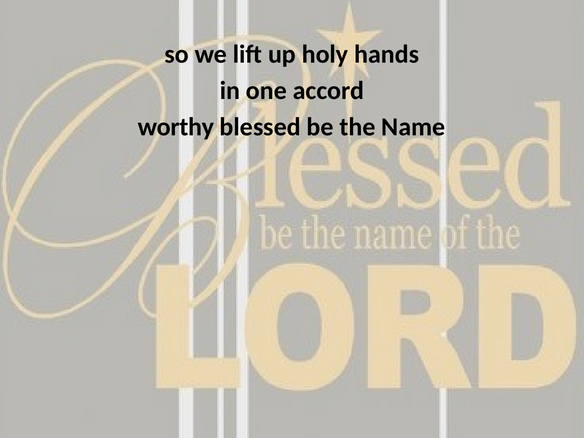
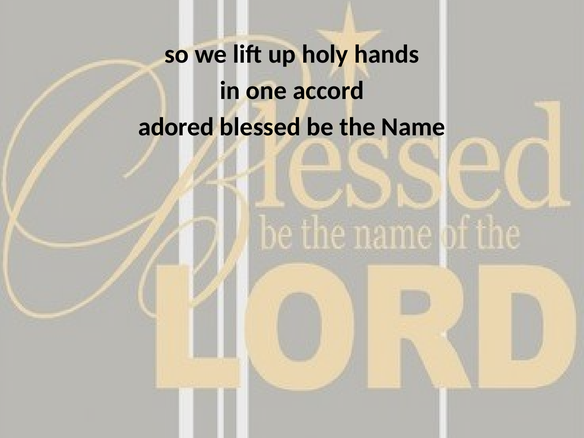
worthy: worthy -> adored (176, 127)
